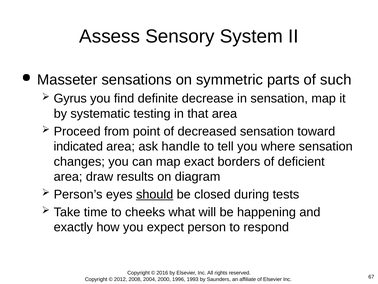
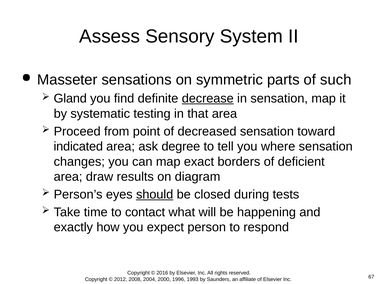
Gyrus: Gyrus -> Gland (70, 98)
decrease underline: none -> present (208, 98)
handle: handle -> degree (181, 146)
cheeks: cheeks -> contact (145, 212)
